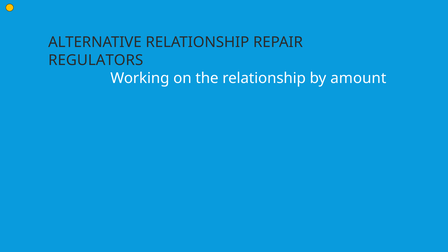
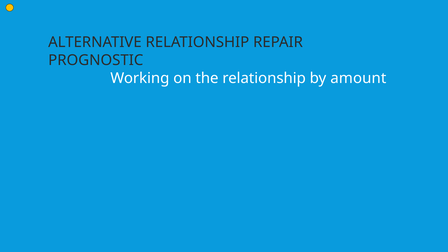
REGULATORS: REGULATORS -> PROGNOSTIC (96, 60)
